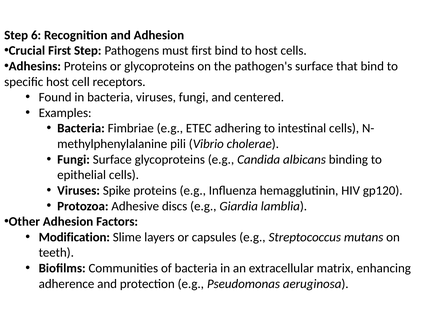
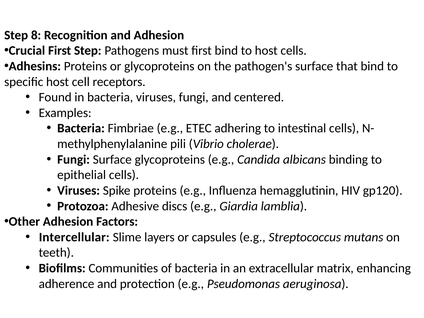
6: 6 -> 8 (36, 35)
Modification: Modification -> Intercellular (74, 237)
